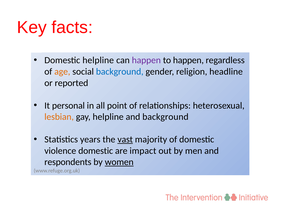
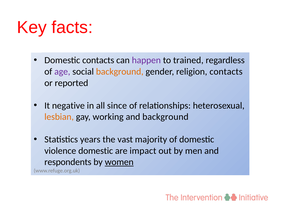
Domestic helpline: helpline -> contacts (98, 60)
to happen: happen -> trained (188, 60)
age colour: orange -> purple (62, 72)
background colour: blue -> orange (120, 72)
religion headline: headline -> contacts (226, 72)
personal: personal -> negative (68, 106)
point: point -> since (117, 106)
gay helpline: helpline -> working (108, 117)
vast underline: present -> none (125, 140)
